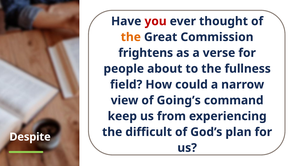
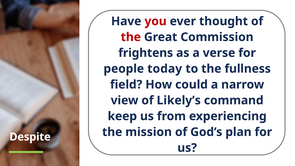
the colour: orange -> red (131, 37)
about: about -> today (165, 69)
Going’s: Going’s -> Likely’s (179, 100)
difficult: difficult -> mission (149, 132)
